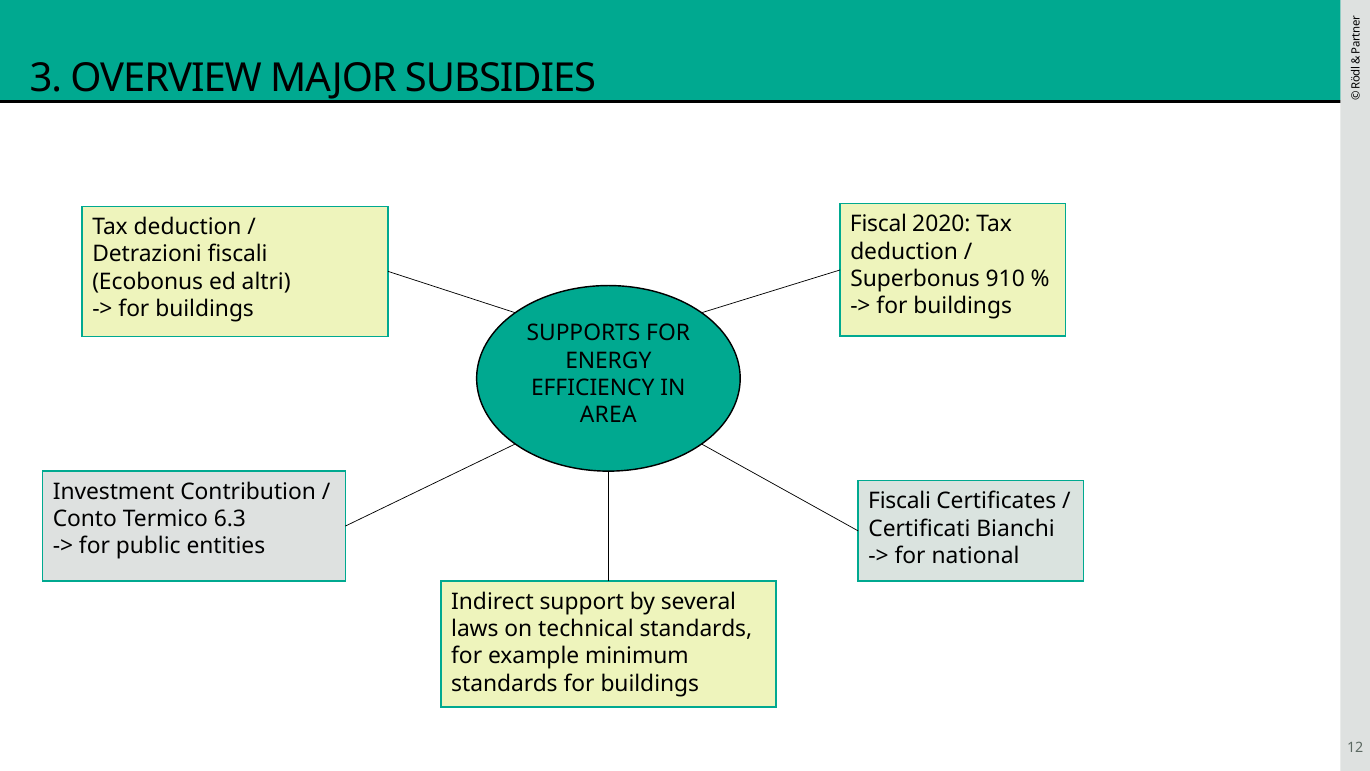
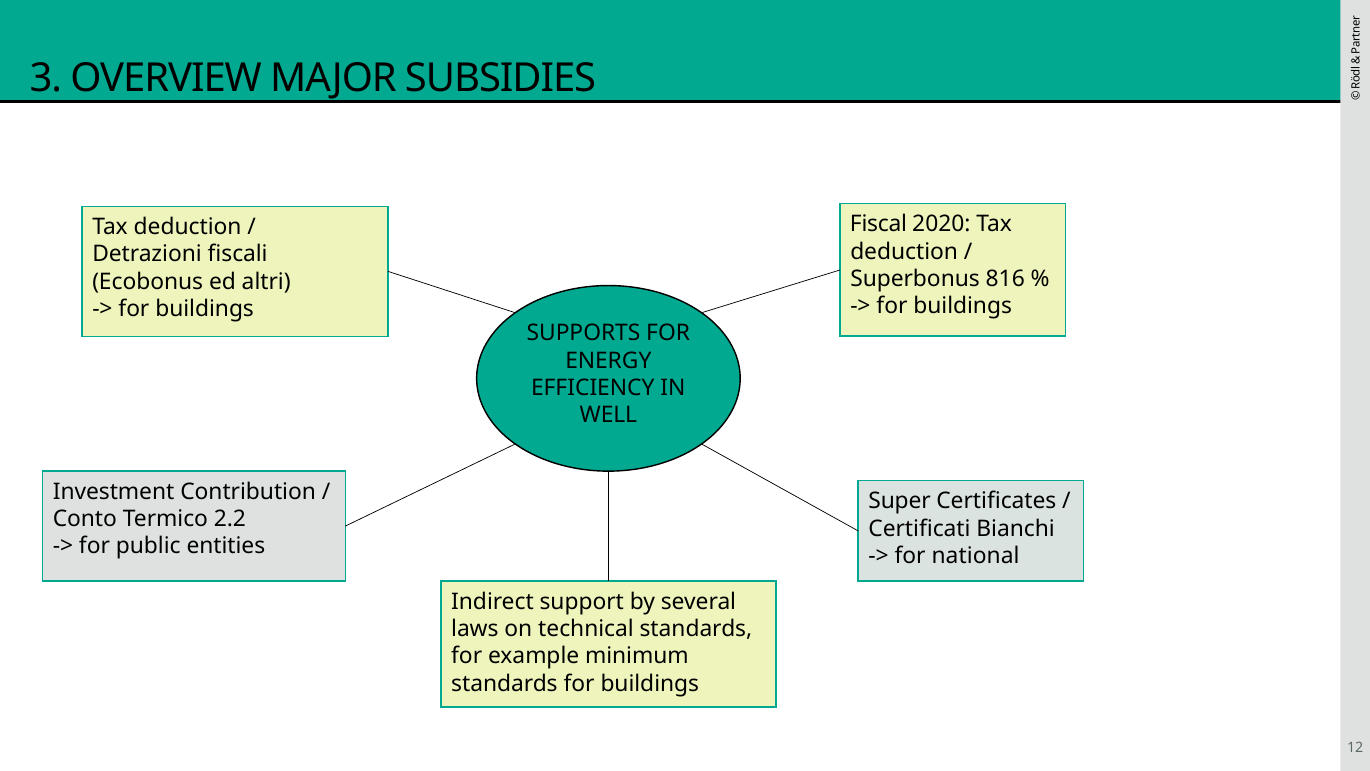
910: 910 -> 816 (1005, 279)
AREA: AREA -> WELL (608, 415)
Fiscali: Fiscali -> Super (900, 501)
6.3: 6.3 -> 2.2 (230, 519)
